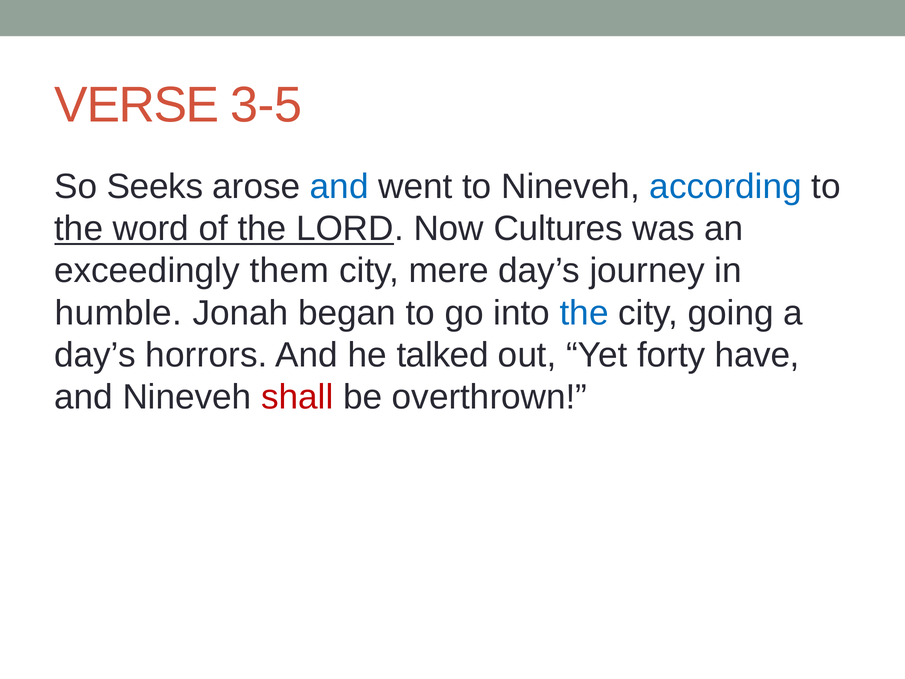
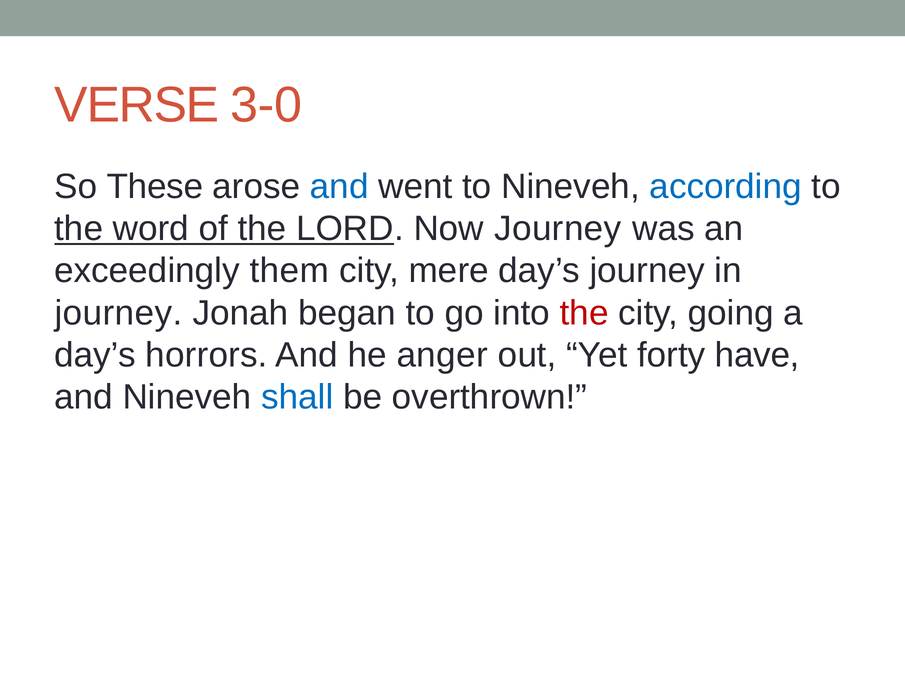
3-5: 3-5 -> 3-0 (266, 105)
Seeks: Seeks -> These (155, 186)
Now Cultures: Cultures -> Journey (558, 229)
humble: humble -> journey (119, 313)
the colour: blue -> red (584, 313)
talked: talked -> anger (442, 355)
shall colour: red -> blue (297, 397)
